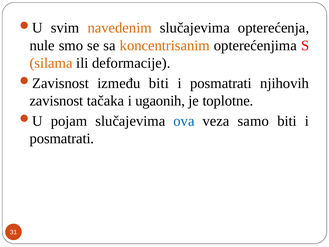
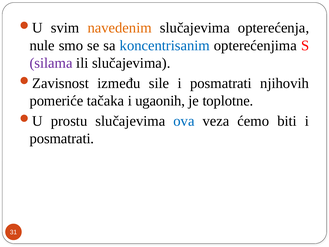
koncentrisanim colour: orange -> blue (165, 45)
silama colour: orange -> purple (51, 63)
ili deformacije: deformacije -> slučajevima (131, 63)
između biti: biti -> sile (159, 83)
zavisnost: zavisnost -> pomeriće (56, 101)
pojam: pojam -> prostu (69, 121)
samo: samo -> ćemo (253, 121)
